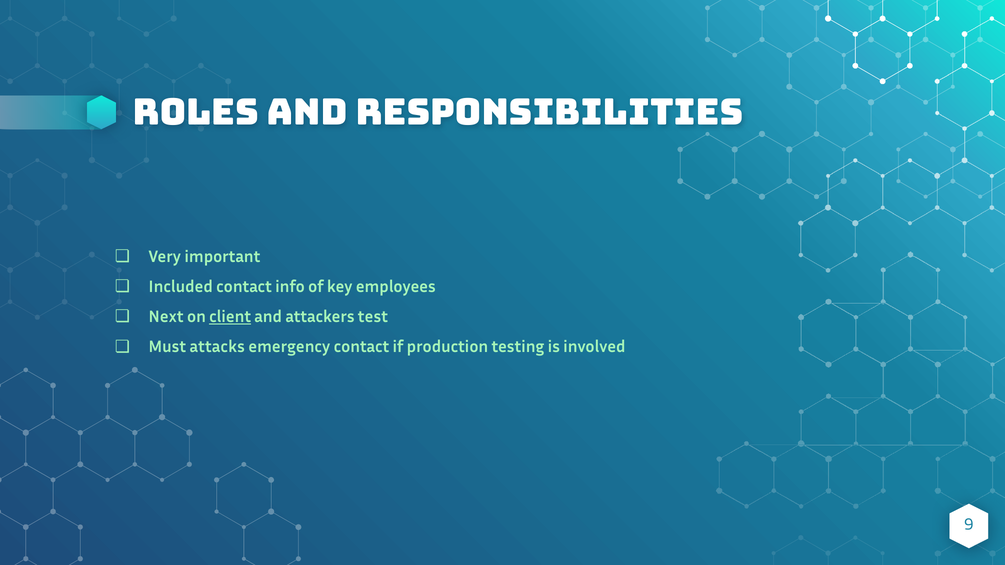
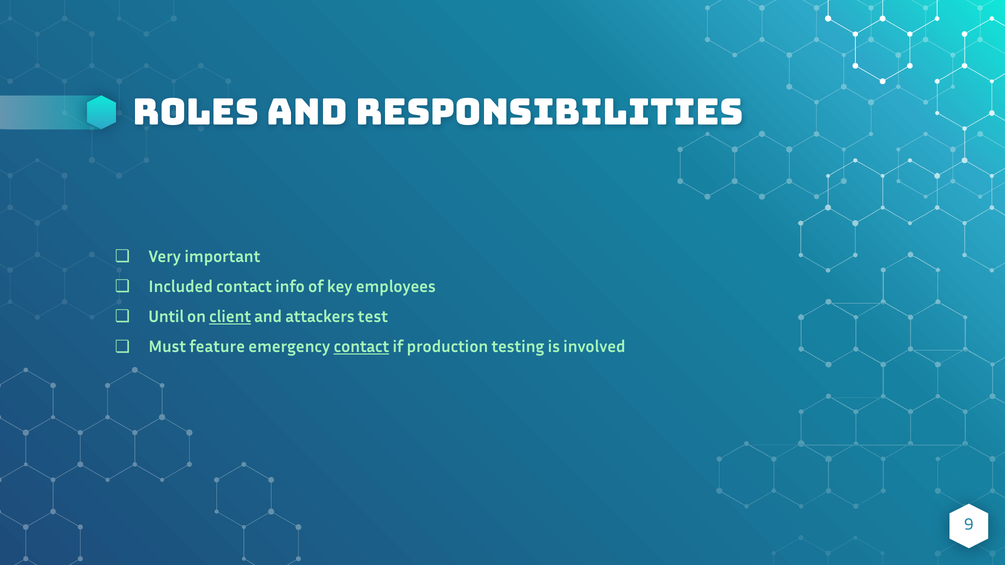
Next: Next -> Until (166, 317)
attacks: attacks -> feature (217, 347)
contact underline: none -> present (361, 347)
